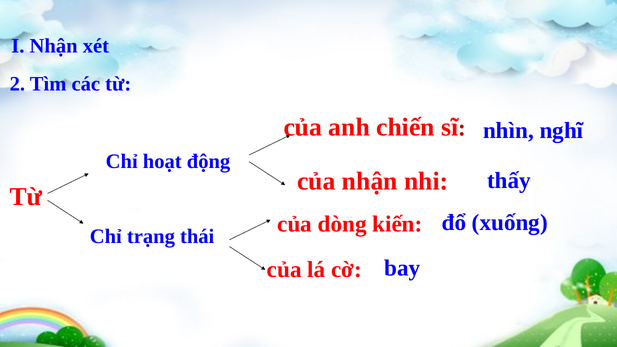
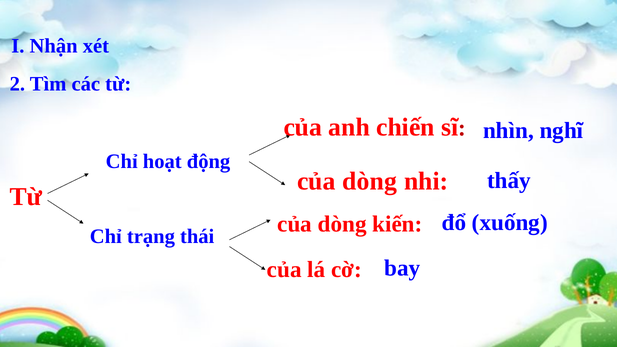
nhận: nhận -> dòng (370, 181)
